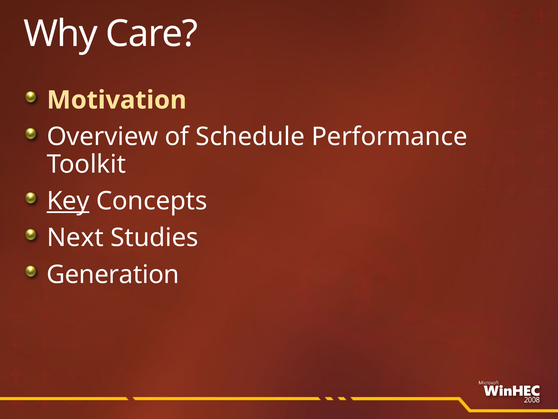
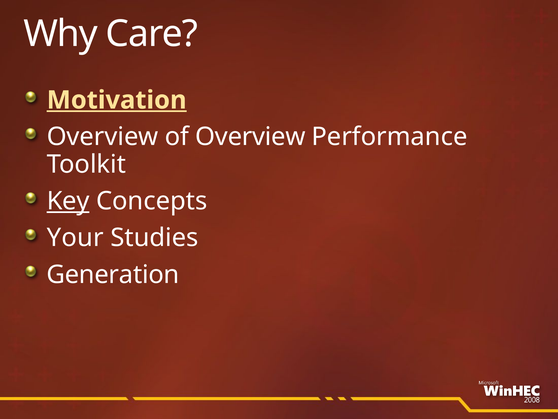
Motivation underline: none -> present (117, 100)
of Schedule: Schedule -> Overview (250, 137)
Next: Next -> Your (75, 238)
